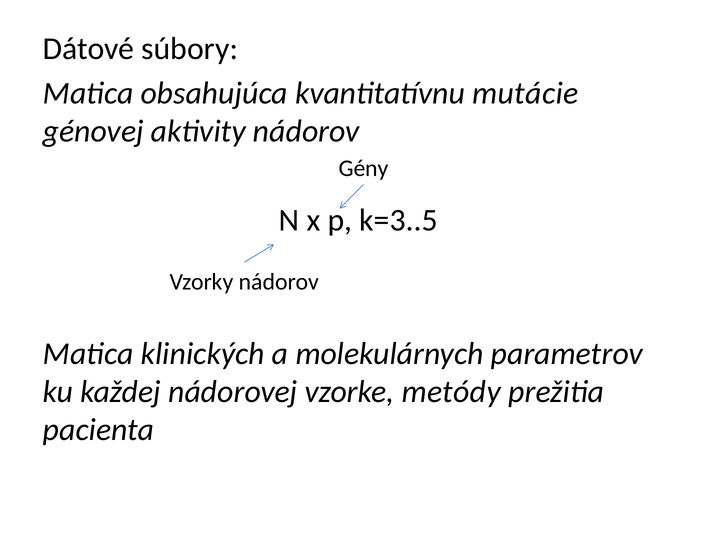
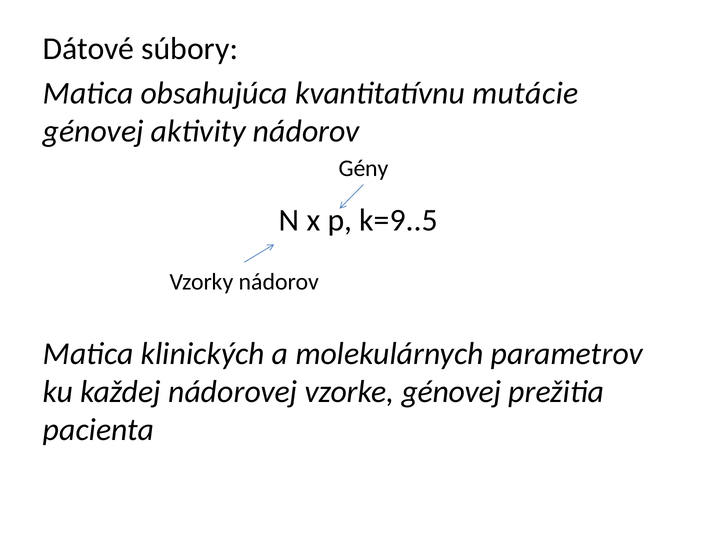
k=3..5: k=3..5 -> k=9..5 (399, 220)
vzorke metódy: metódy -> génovej (451, 392)
